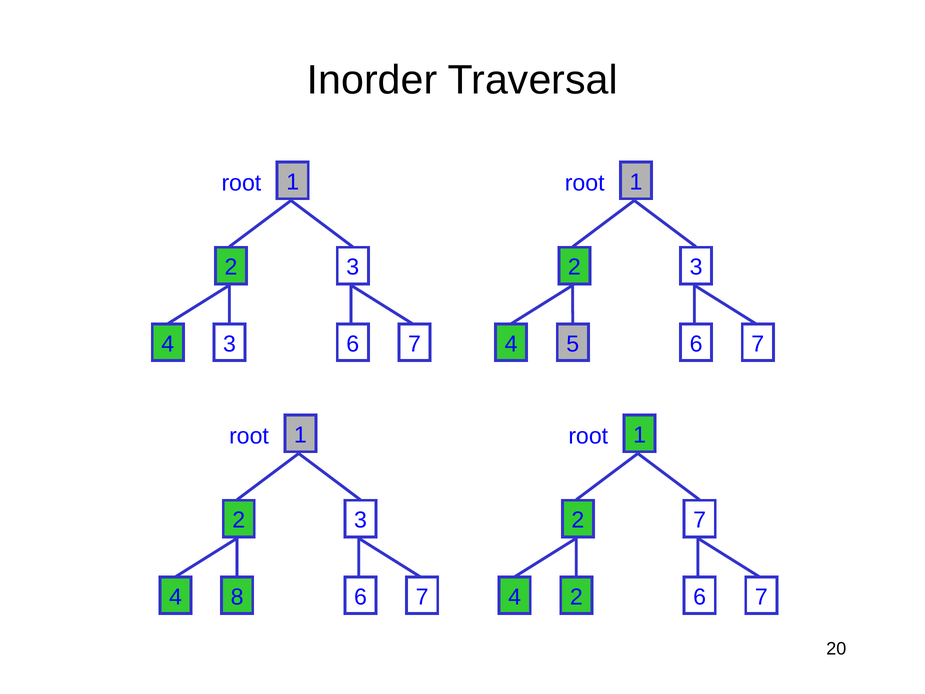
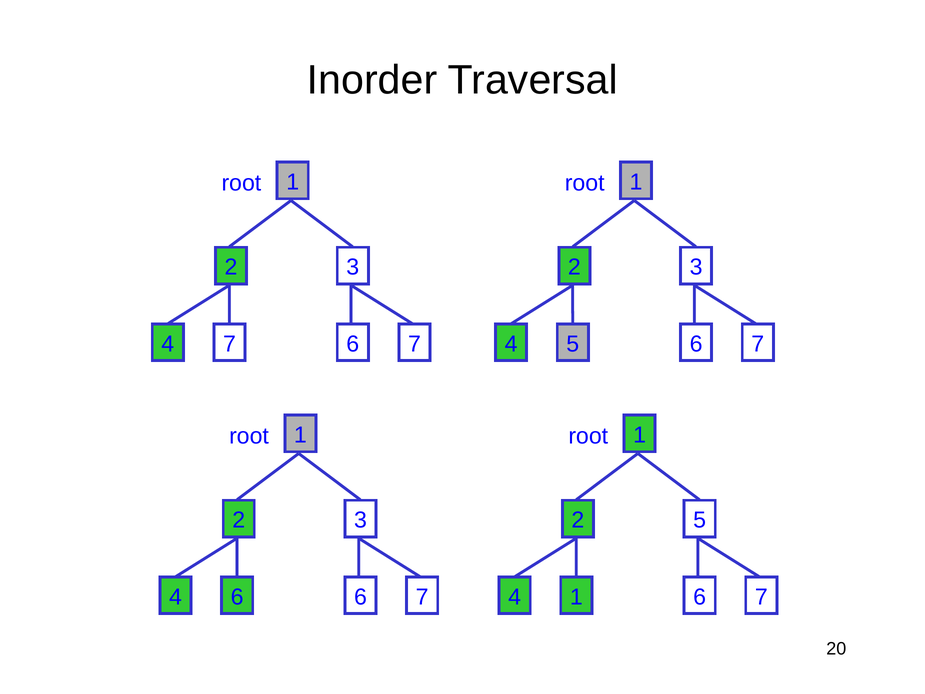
4 3: 3 -> 7 (229, 344)
7: 7 -> 5 (700, 520)
4 8: 8 -> 6 (237, 597)
4 2: 2 -> 1 (576, 597)
